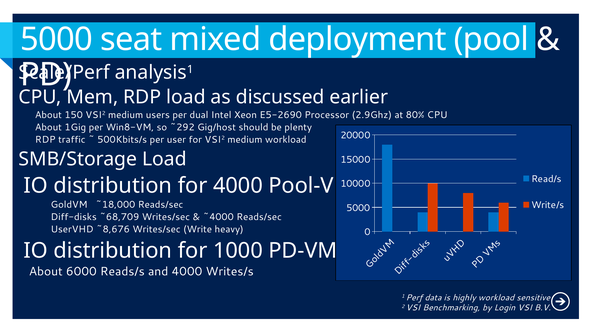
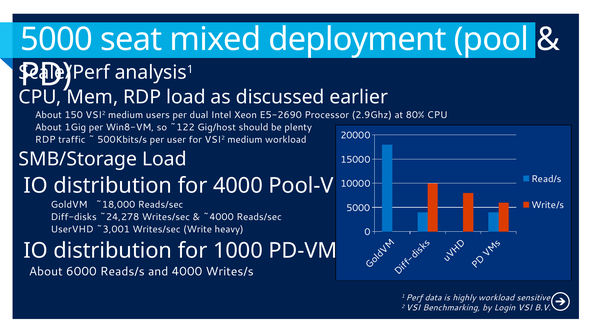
~292: ~292 -> ~122 (182, 127)
~68,709: ~68,709 -> ~24,278 (119, 217)
~8,676: ~8,676 -> ~3,001 (113, 229)
